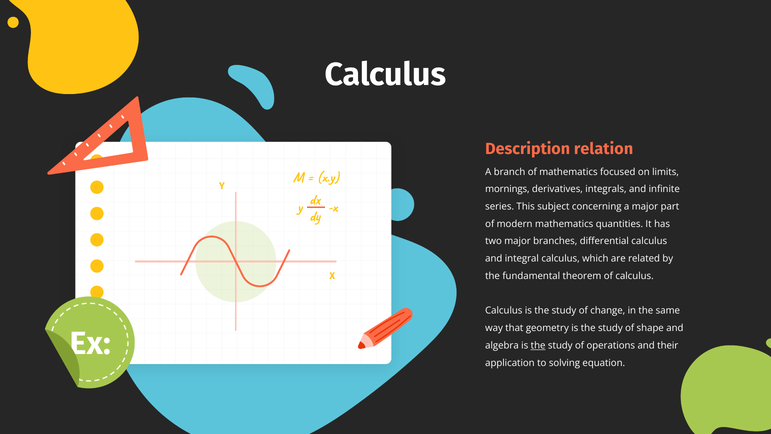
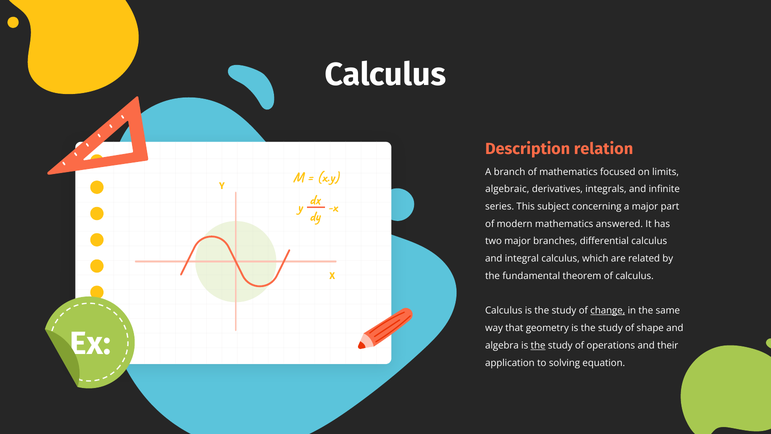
mornings: mornings -> algebraic (507, 189)
quantities: quantities -> answered (619, 224)
change underline: none -> present (608, 311)
